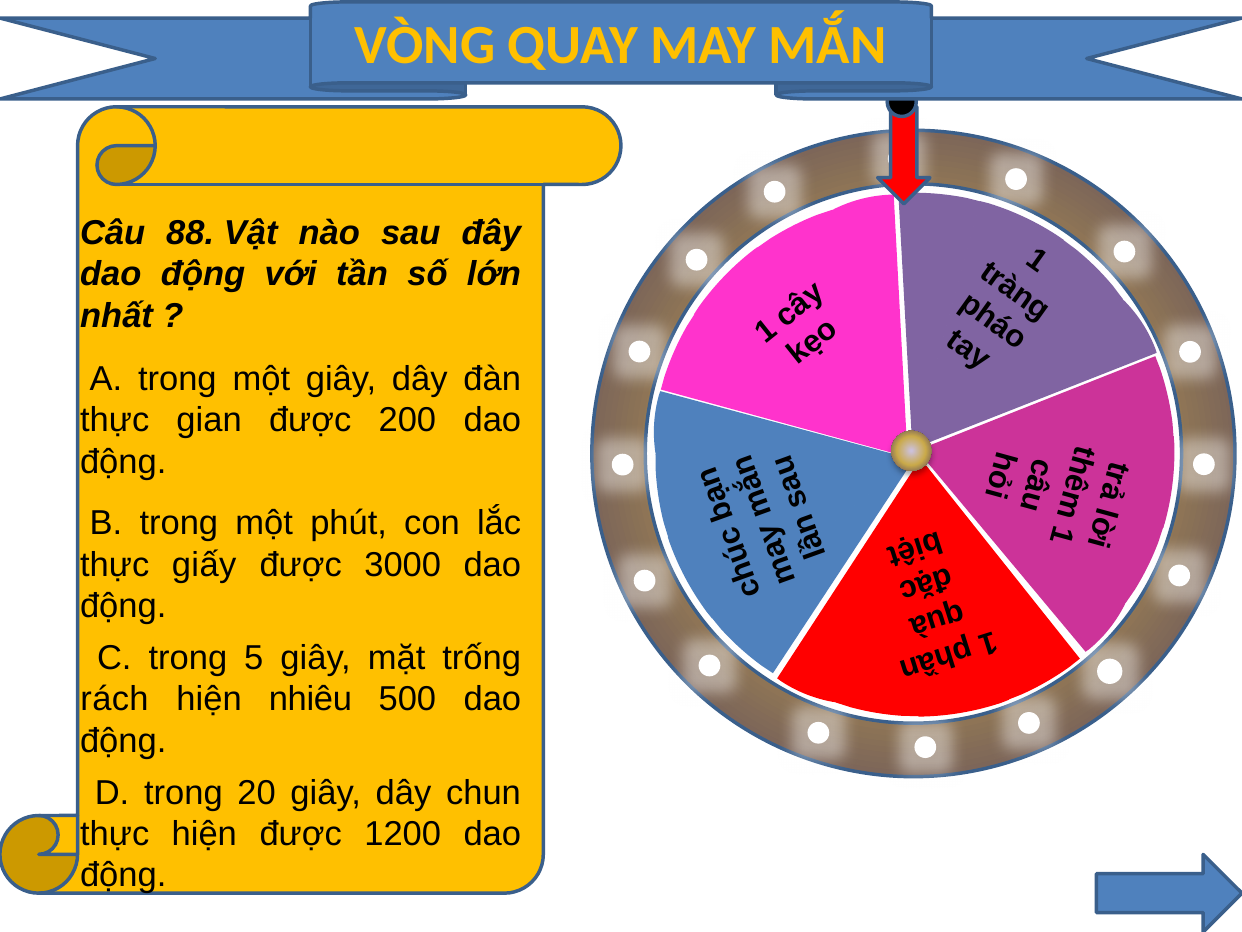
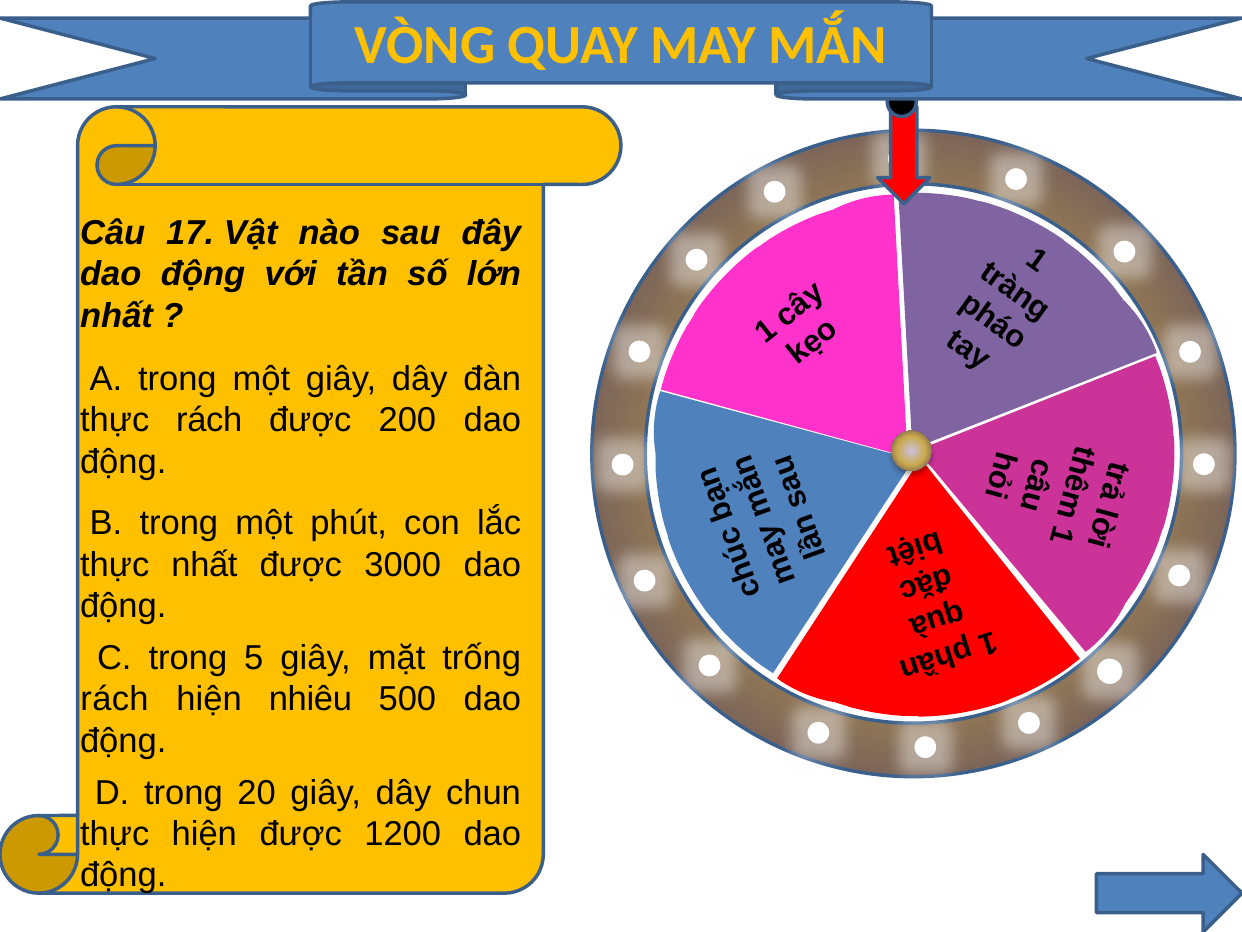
88: 88 -> 17 (190, 233)
thực gian: gian -> rách (209, 420)
thực giấy: giấy -> nhất (204, 564)
